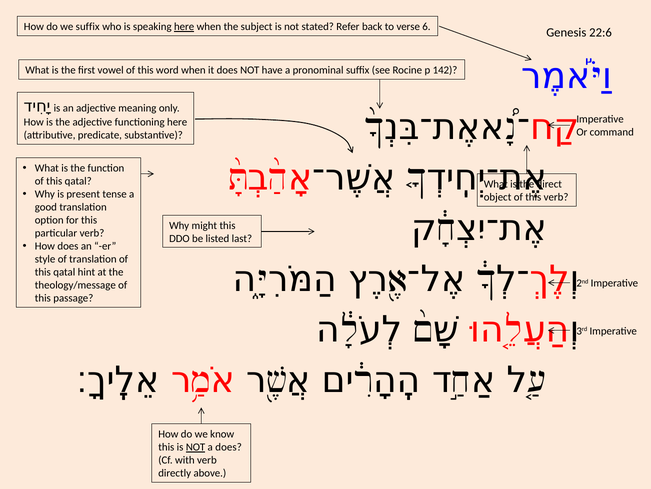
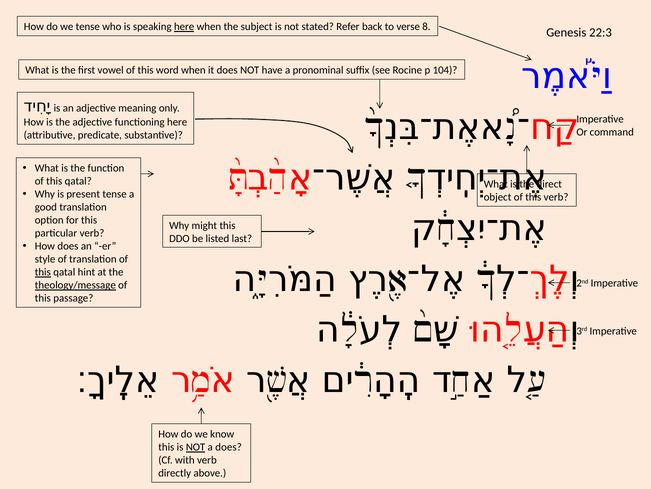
we suffix: suffix -> tense (88, 27)
6: 6 -> 8 (426, 27)
22:6: 22:6 -> 22:3 (601, 32)
142: 142 -> 104 (445, 70)
this underline: none -> present (43, 272)
theology/message underline: none -> present (75, 285)
